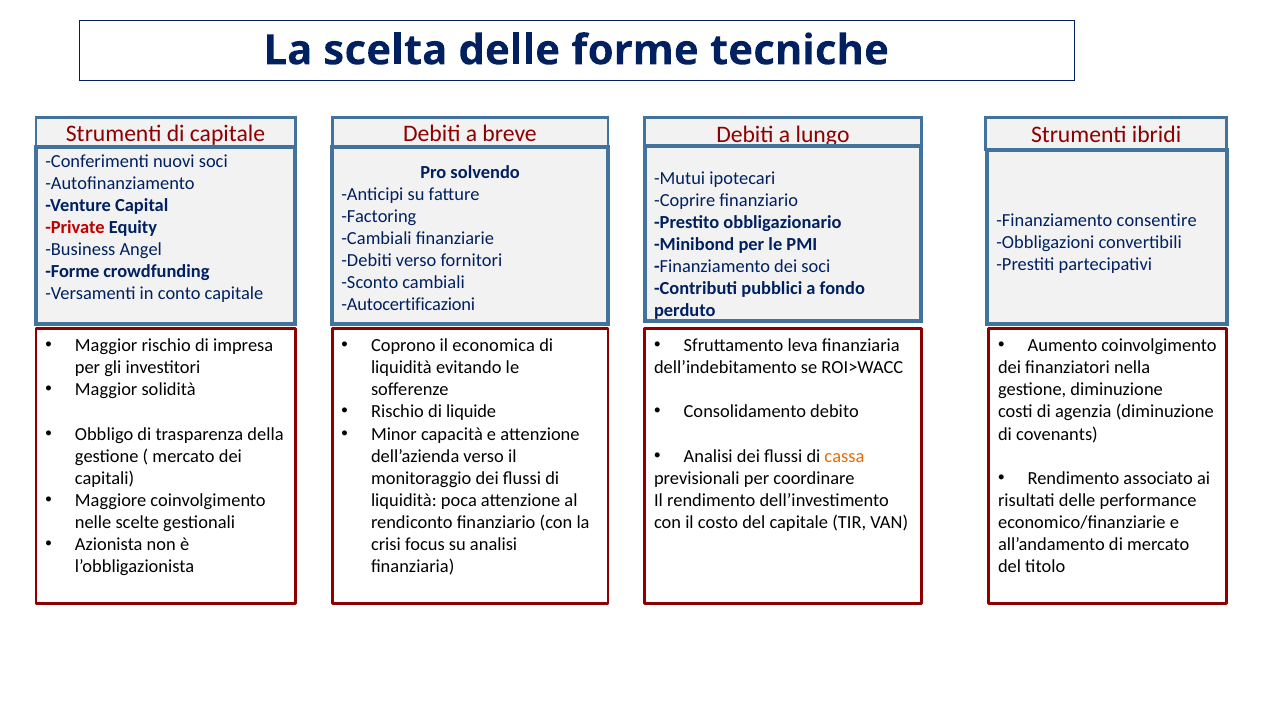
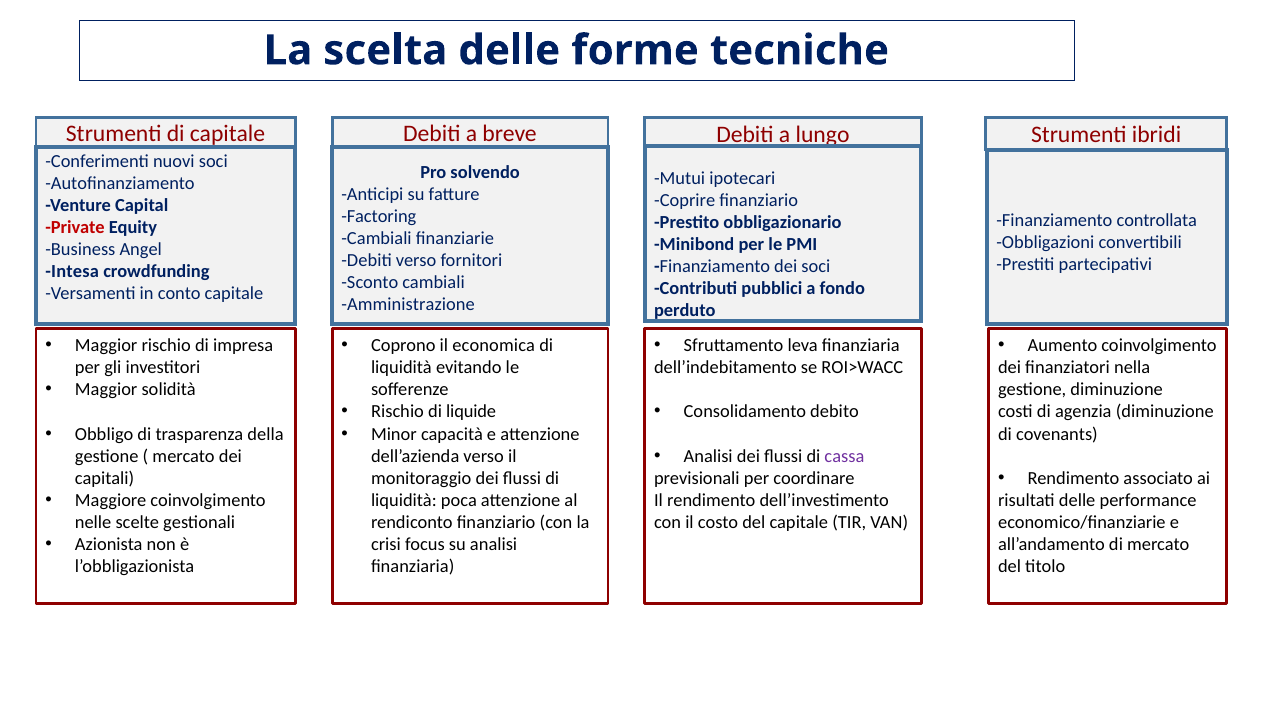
consentire: consentire -> controllata (1157, 221)
Forme: Forme -> Intesa (72, 272)
Autocertificazioni: Autocertificazioni -> Amministrazione (408, 305)
cassa colour: orange -> purple (844, 456)
